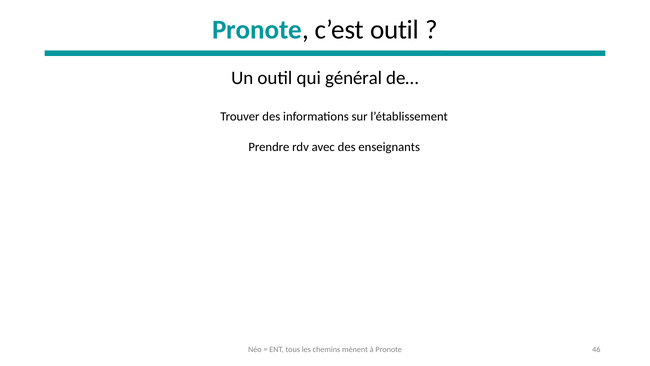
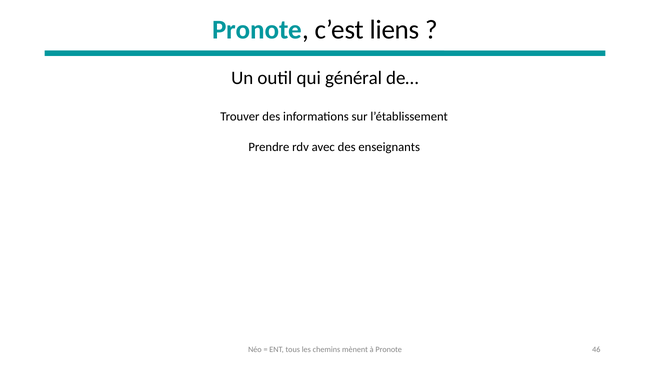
c’est outil: outil -> liens (395, 30)
